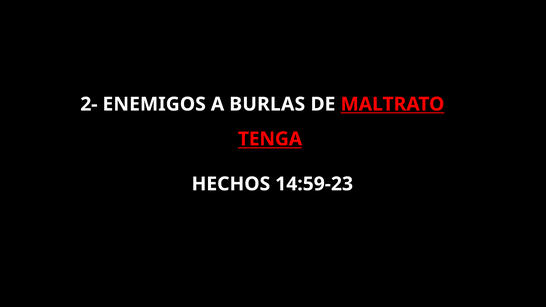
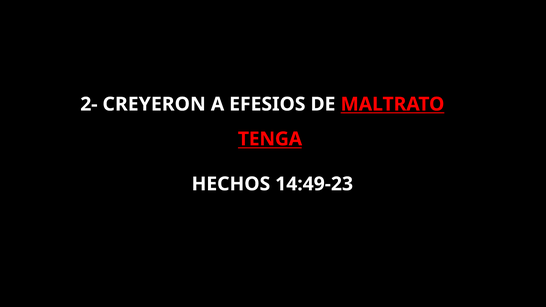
ENEMIGOS: ENEMIGOS -> CREYERON (154, 104)
BURLAS: BURLAS -> EFESIOS (267, 104)
14:59-23: 14:59-23 -> 14:49-23 (314, 184)
